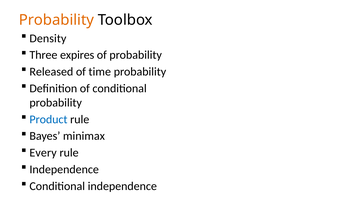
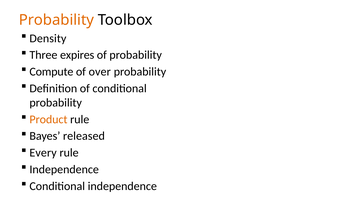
Released: Released -> Compute (51, 72)
time: time -> over (100, 72)
Product colour: blue -> orange (48, 120)
minimax: minimax -> released (84, 136)
